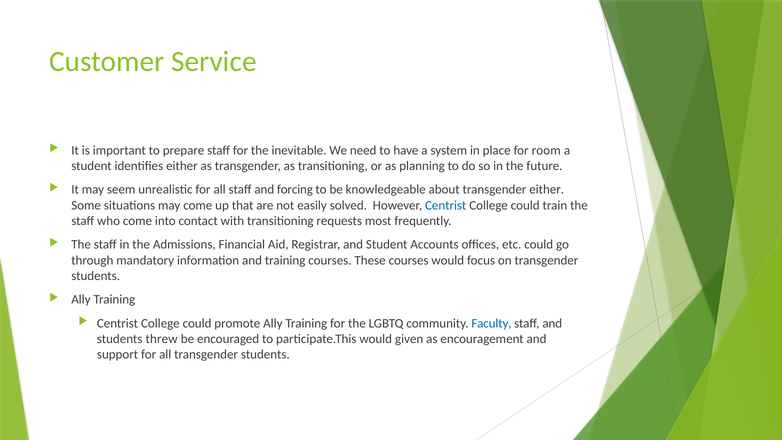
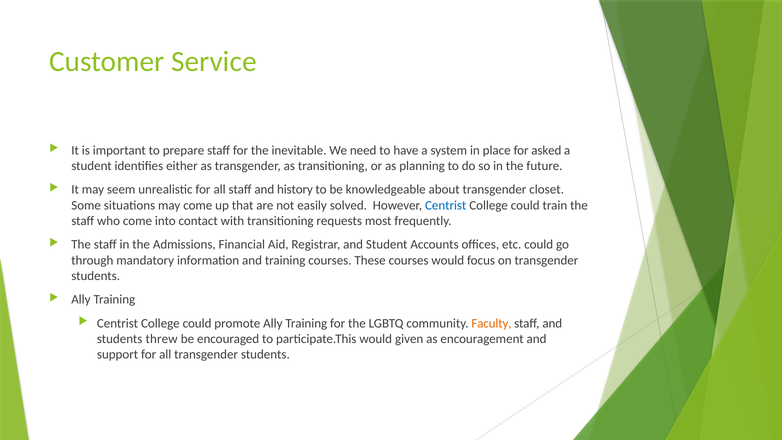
room: room -> asked (546, 150)
forcing: forcing -> history (295, 190)
transgender either: either -> closet (547, 190)
Faculty colour: blue -> orange (491, 323)
